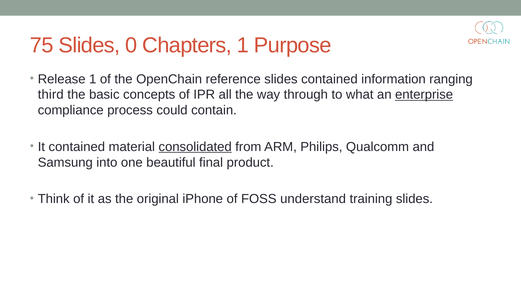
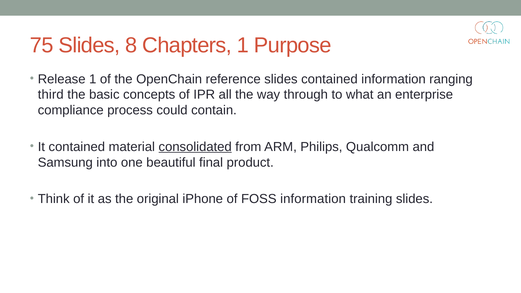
0: 0 -> 8 (131, 45)
enterprise underline: present -> none (424, 95)
FOSS understand: understand -> information (313, 199)
